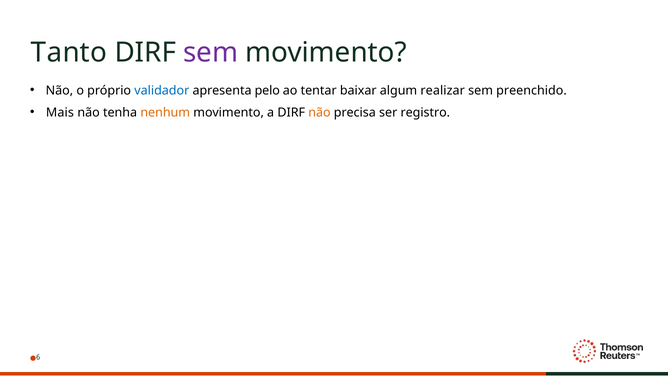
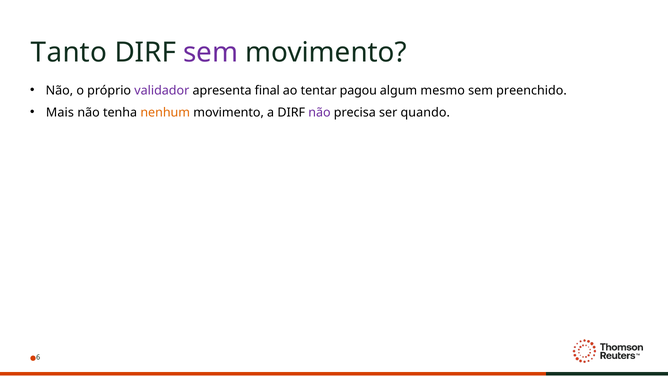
validador colour: blue -> purple (162, 90)
pelo: pelo -> final (267, 90)
baixar: baixar -> pagou (358, 90)
realizar: realizar -> mesmo (443, 90)
não colour: orange -> purple (319, 112)
registro: registro -> quando (425, 112)
